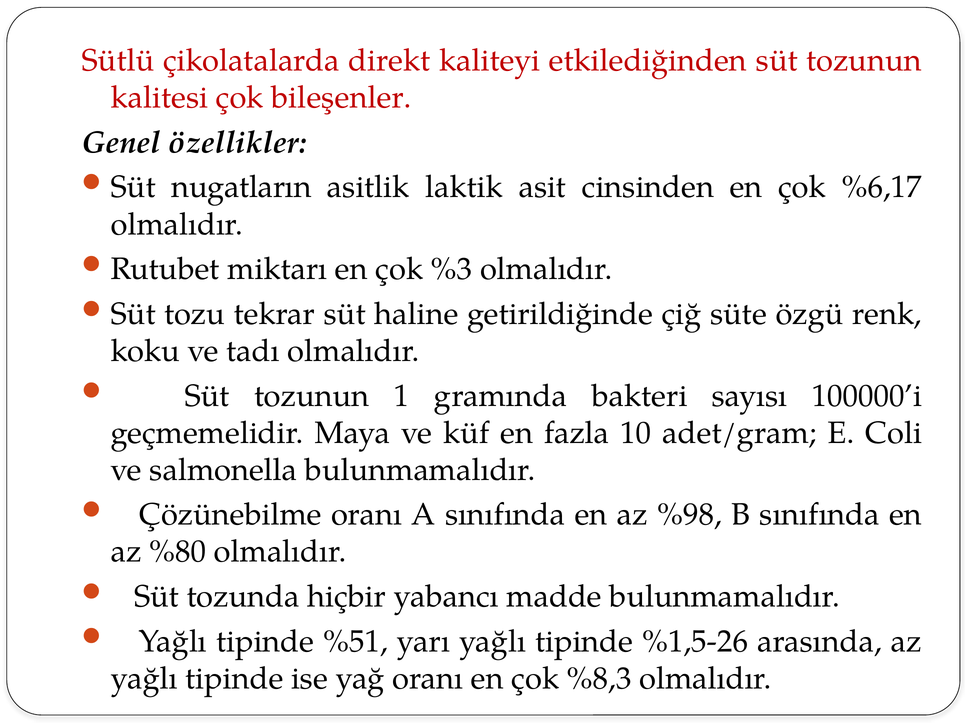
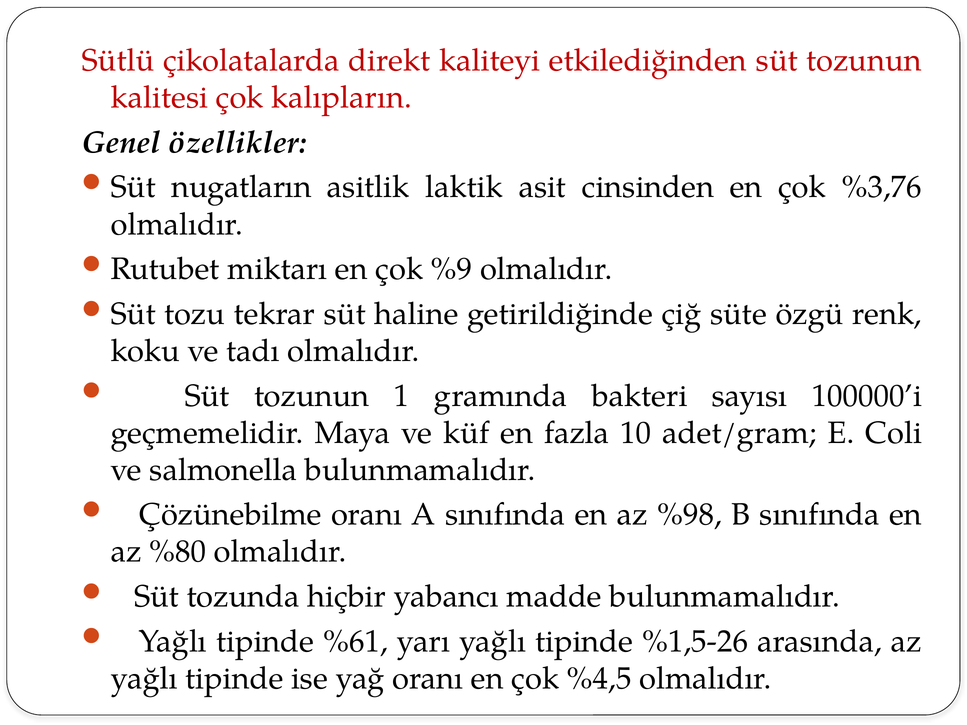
bileşenler: bileşenler -> kalıpların (341, 98)
%6,17: %6,17 -> %3,76 (882, 187)
%3: %3 -> %9 (452, 269)
%51: %51 -> %61 (355, 642)
%8,3: %8,3 -> %4,5 (599, 679)
